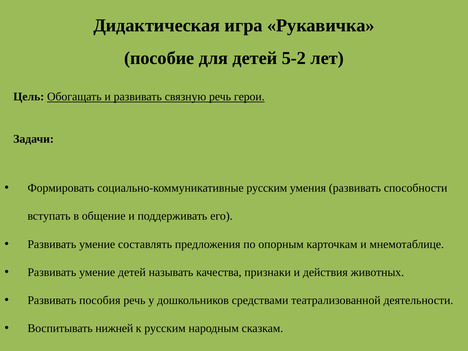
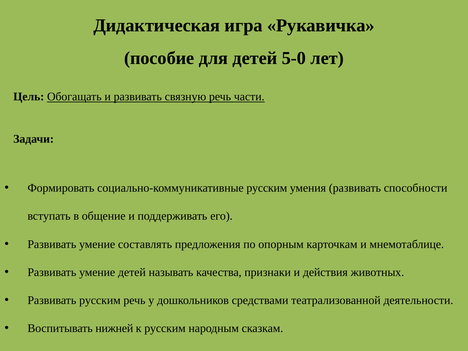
5-2: 5-2 -> 5-0 (294, 58)
герои: герои -> части (249, 97)
Развивать пособия: пособия -> русским (100, 300)
